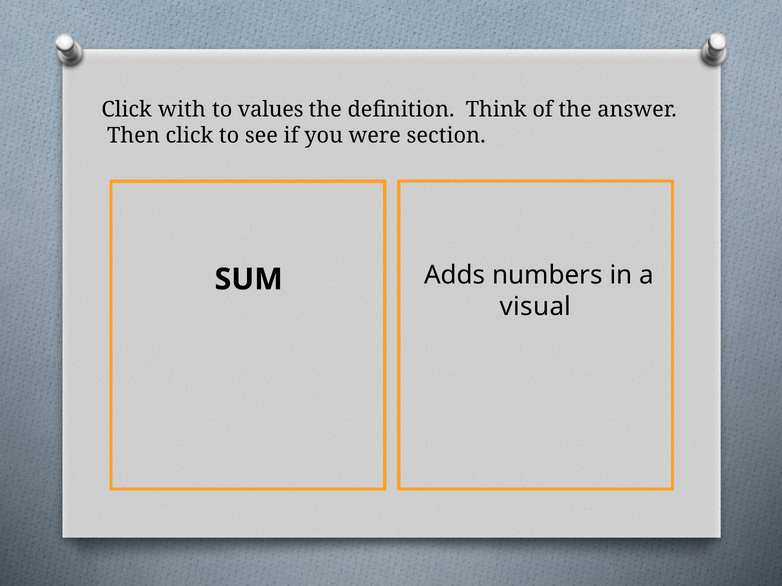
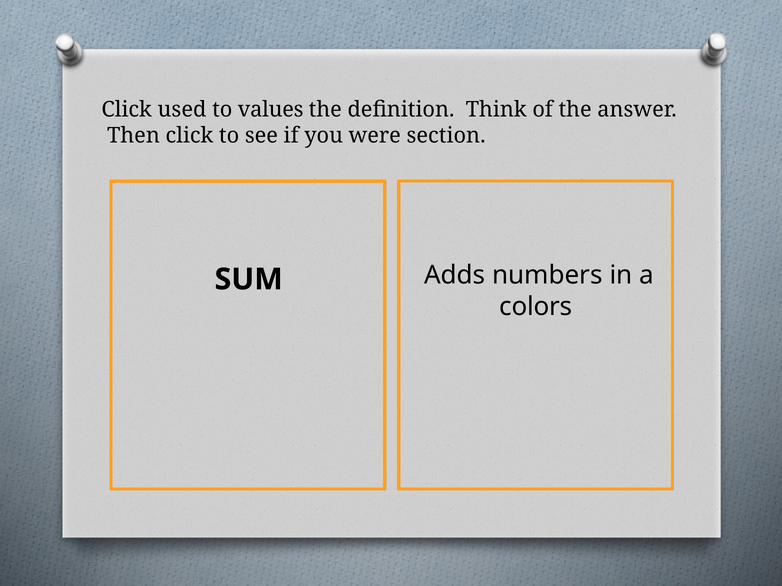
with: with -> used (182, 110)
visual: visual -> colors (536, 307)
